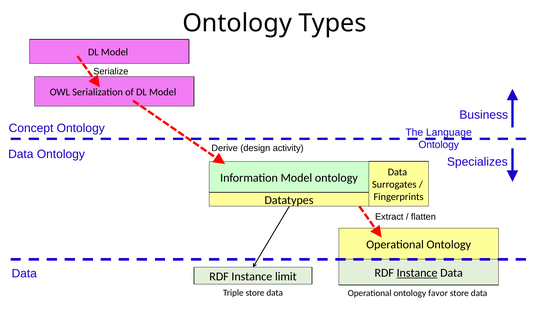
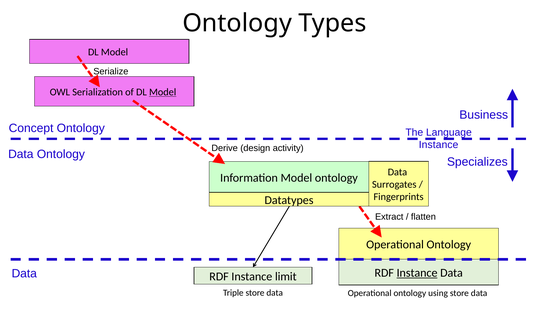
Model underline: none -> present (163, 92)
Ontology: Ontology -> Instance (439, 145)
favor: favor -> using (438, 293)
